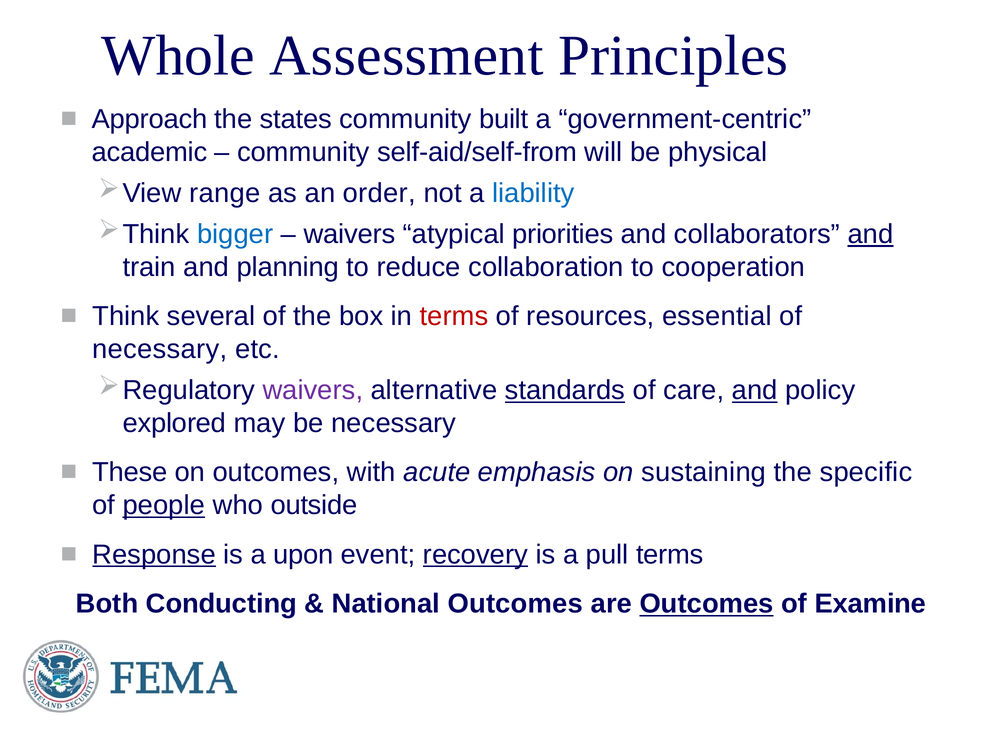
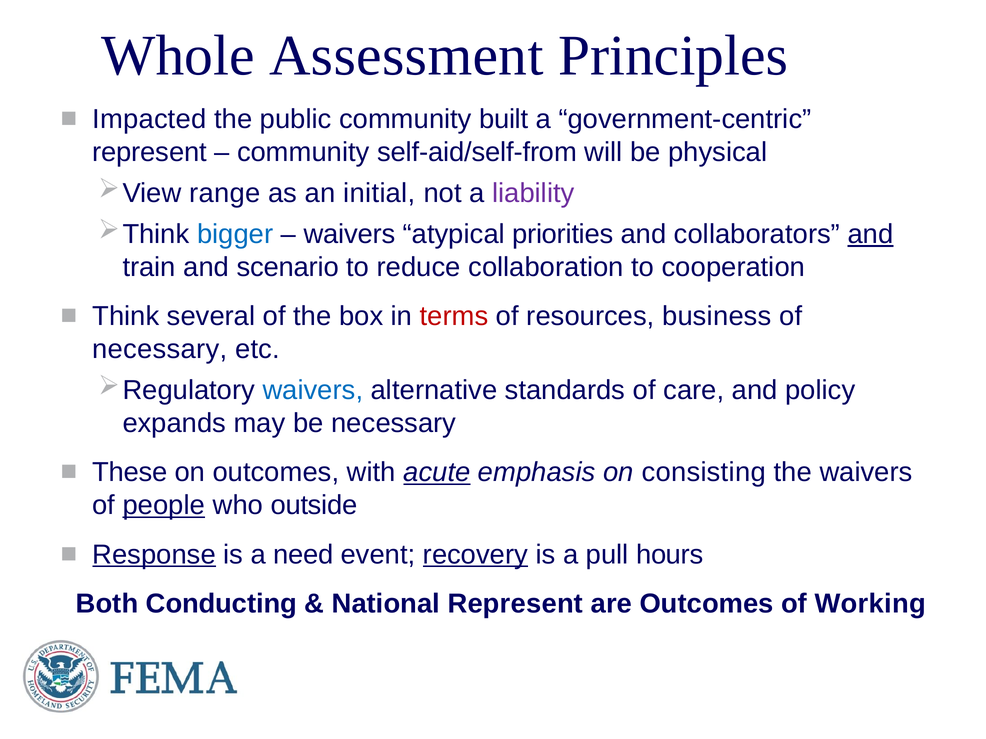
Approach: Approach -> Impacted (149, 119)
states: states -> public (296, 119)
academic: academic -> represent (150, 152)
order: order -> initial (379, 193)
liability colour: blue -> purple (533, 193)
planning: planning -> scenario (288, 267)
essential: essential -> business (717, 317)
waivers colour: purple -> blue (313, 391)
standards underline: present -> none (565, 391)
and underline: present -> none (755, 391)
explored: explored -> expands (174, 423)
acute underline: none -> present (437, 473)
sustaining: sustaining -> consisting (704, 473)
the specific: specific -> waivers (866, 473)
upon: upon -> need (303, 555)
pull terms: terms -> hours (670, 555)
National Outcomes: Outcomes -> Represent (515, 604)
Outcomes underline: present -> none (707, 604)
Examine: Examine -> Working (870, 604)
